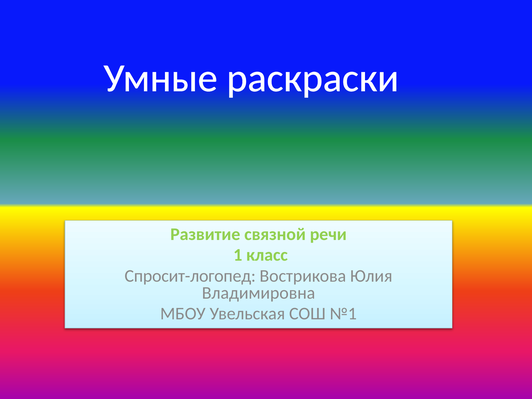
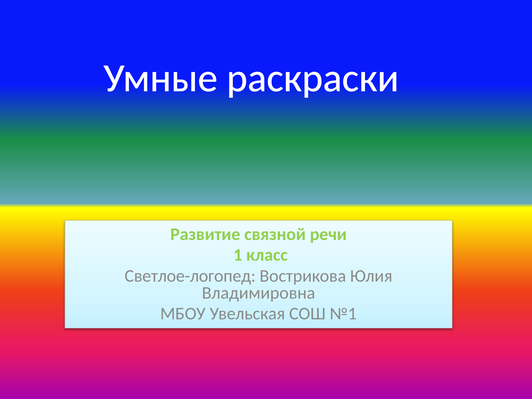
Спросит-логопед: Спросит-логопед -> Светлое-логопед (190, 276)
